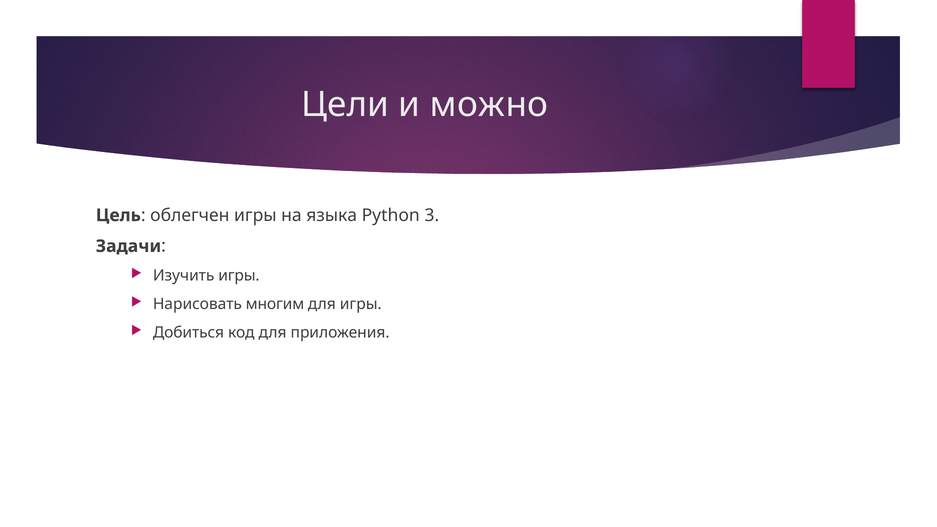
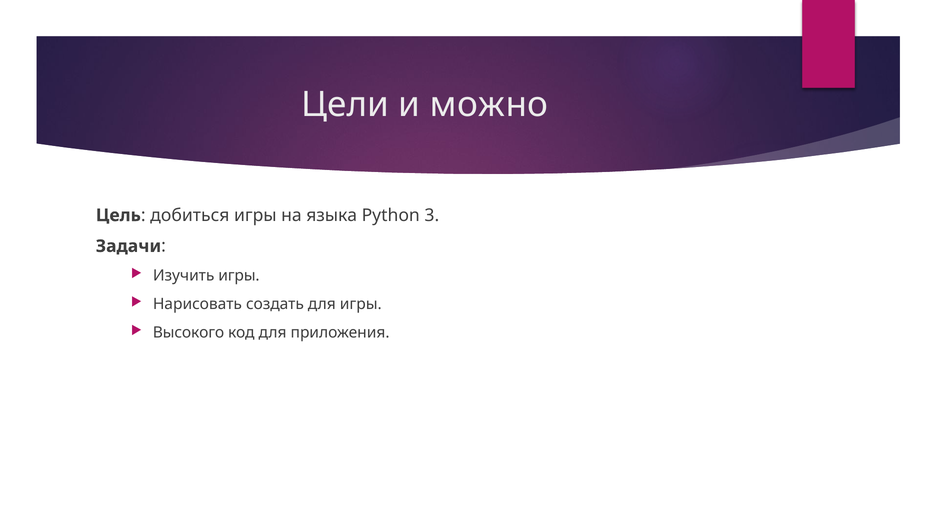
облегчен: облегчен -> добиться (190, 215)
многим: многим -> создать (275, 304)
Добиться: Добиться -> Высокого (189, 333)
